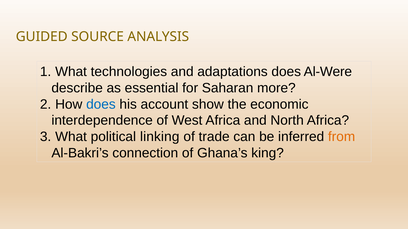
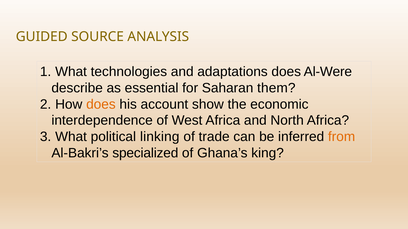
more: more -> them (276, 88)
does colour: blue -> orange (101, 104)
connection: connection -> specialized (145, 153)
